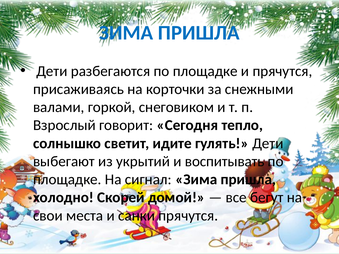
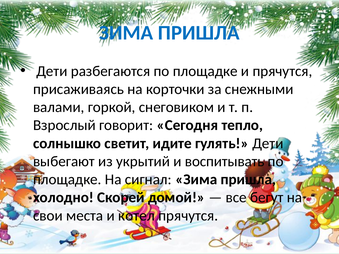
санки: санки -> котел (137, 216)
